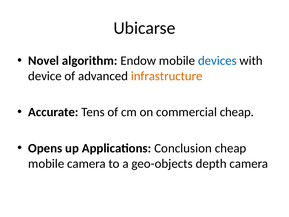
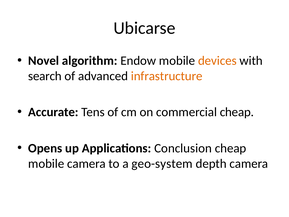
devices colour: blue -> orange (217, 61)
device: device -> search (45, 76)
geo-objects: geo-objects -> geo-system (162, 163)
